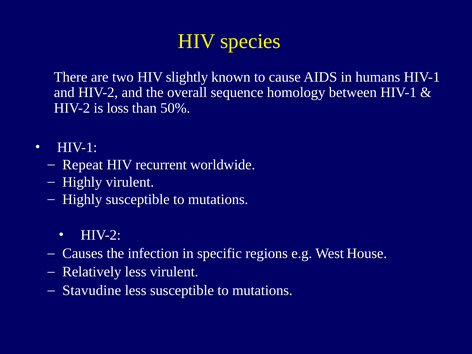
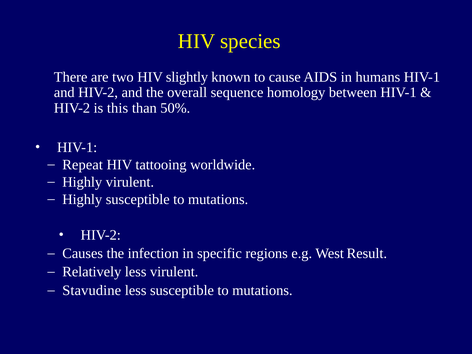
loss: loss -> this (118, 108)
recurrent: recurrent -> tattooing (161, 165)
House: House -> Result (367, 253)
